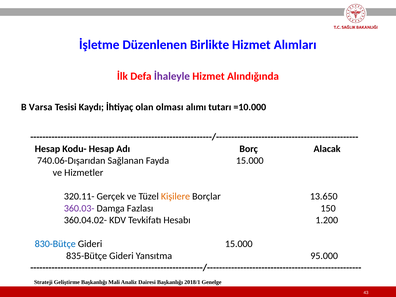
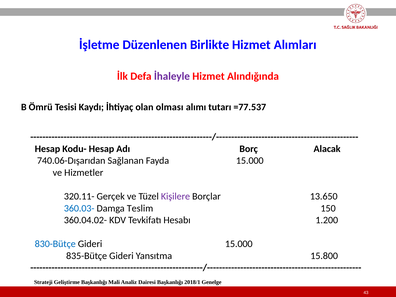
Varsa: Varsa -> Ömrü (41, 107)
=10.000: =10.000 -> =77.537 (250, 107)
Kişilere colour: orange -> purple (175, 196)
360.03- colour: purple -> blue (79, 208)
Fazlası: Fazlası -> Teslim (140, 208)
95.000: 95.000 -> 15.800 (324, 256)
